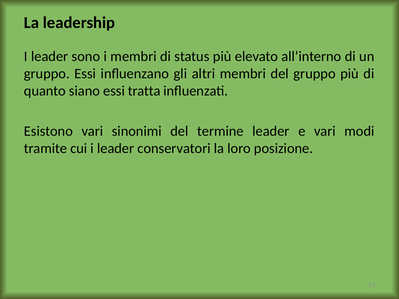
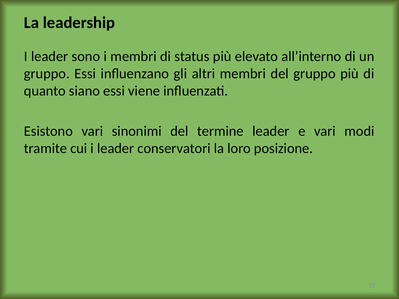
tratta: tratta -> viene (144, 91)
